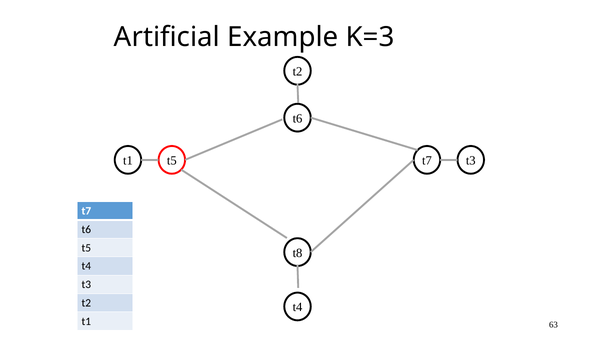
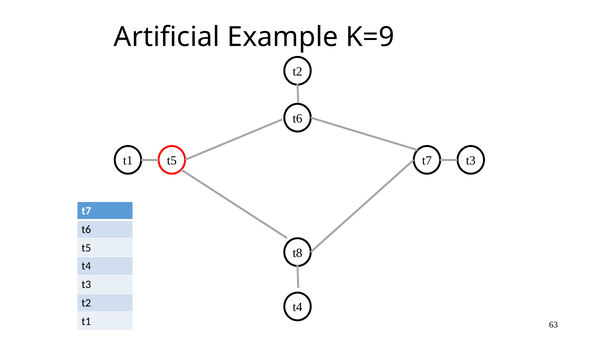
K=3: K=3 -> K=9 (370, 37)
